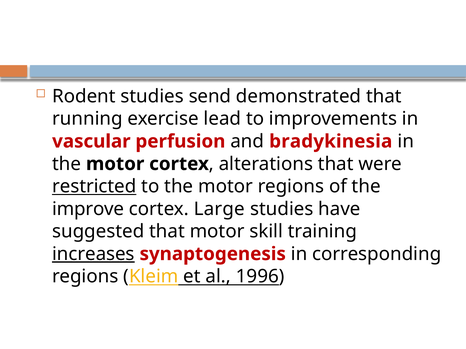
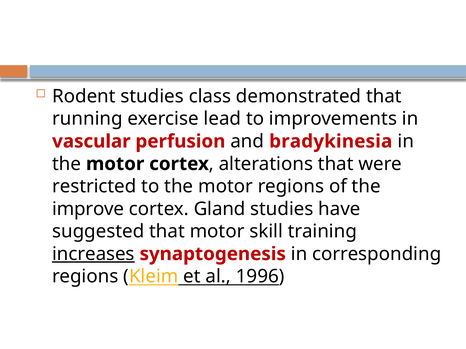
send: send -> class (210, 96)
restricted underline: present -> none (94, 187)
Large: Large -> Gland (220, 209)
